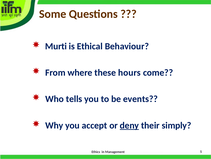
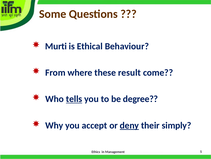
hours: hours -> result (129, 72)
tells underline: none -> present (74, 99)
events: events -> degree (140, 99)
